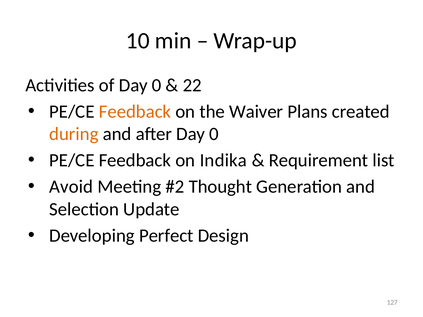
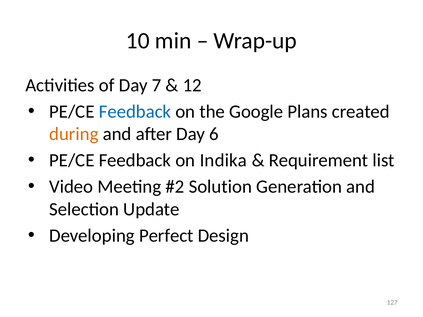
of Day 0: 0 -> 7 (157, 85)
22: 22 -> 12 (192, 85)
Feedback colour: orange -> blue (135, 112)
Waiver: Waiver -> Google (256, 112)
after Day 0: 0 -> 6 (214, 134)
Avoid: Avoid -> Video (71, 187)
Thought: Thought -> Solution (220, 187)
